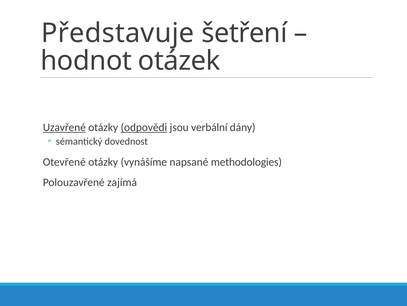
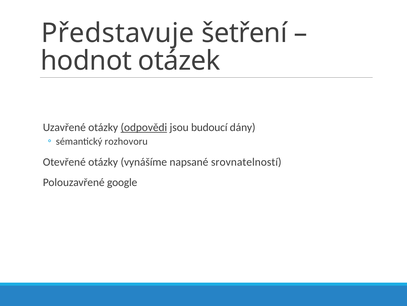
Uzavřené underline: present -> none (64, 127)
verbální: verbální -> budoucí (209, 127)
dovednost: dovednost -> rozhovoru (126, 141)
methodologies: methodologies -> srovnatelností (246, 162)
zajímá: zajímá -> google (122, 182)
